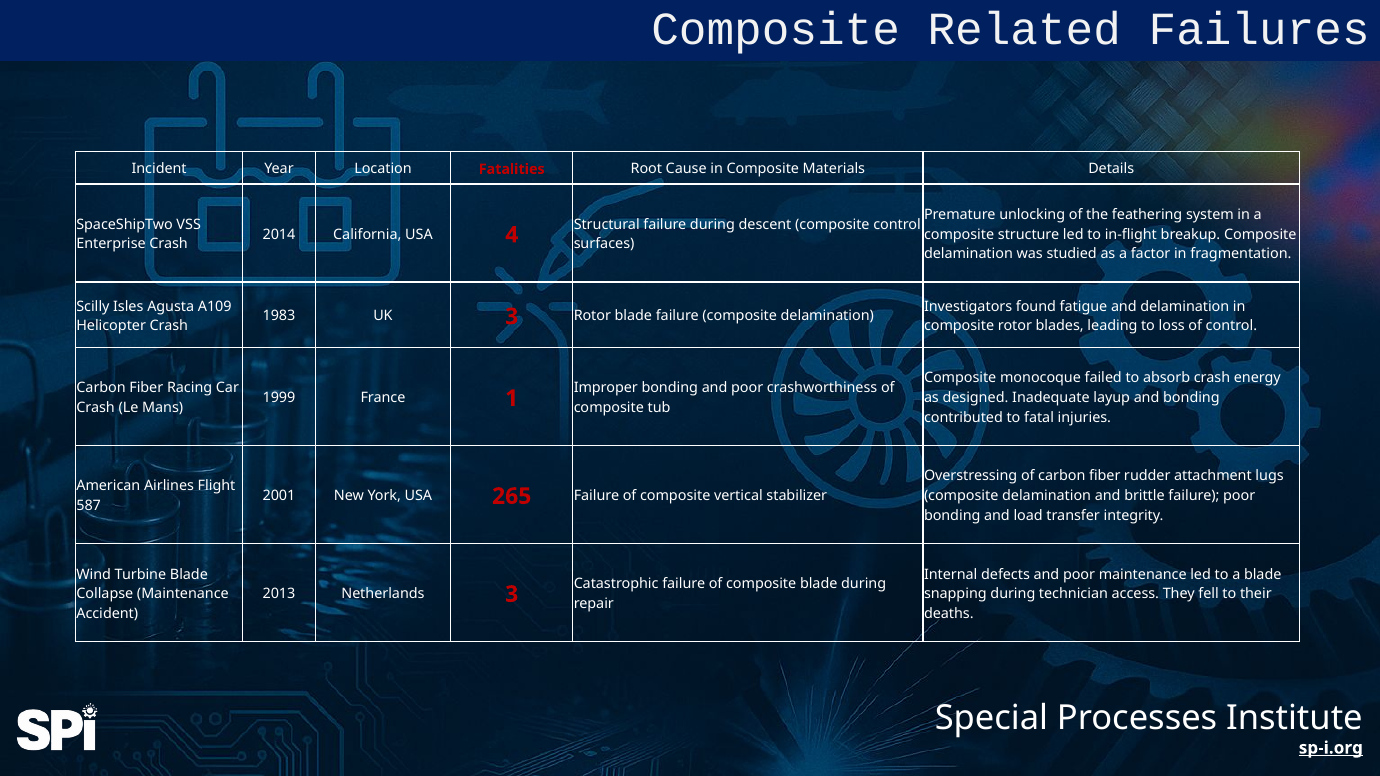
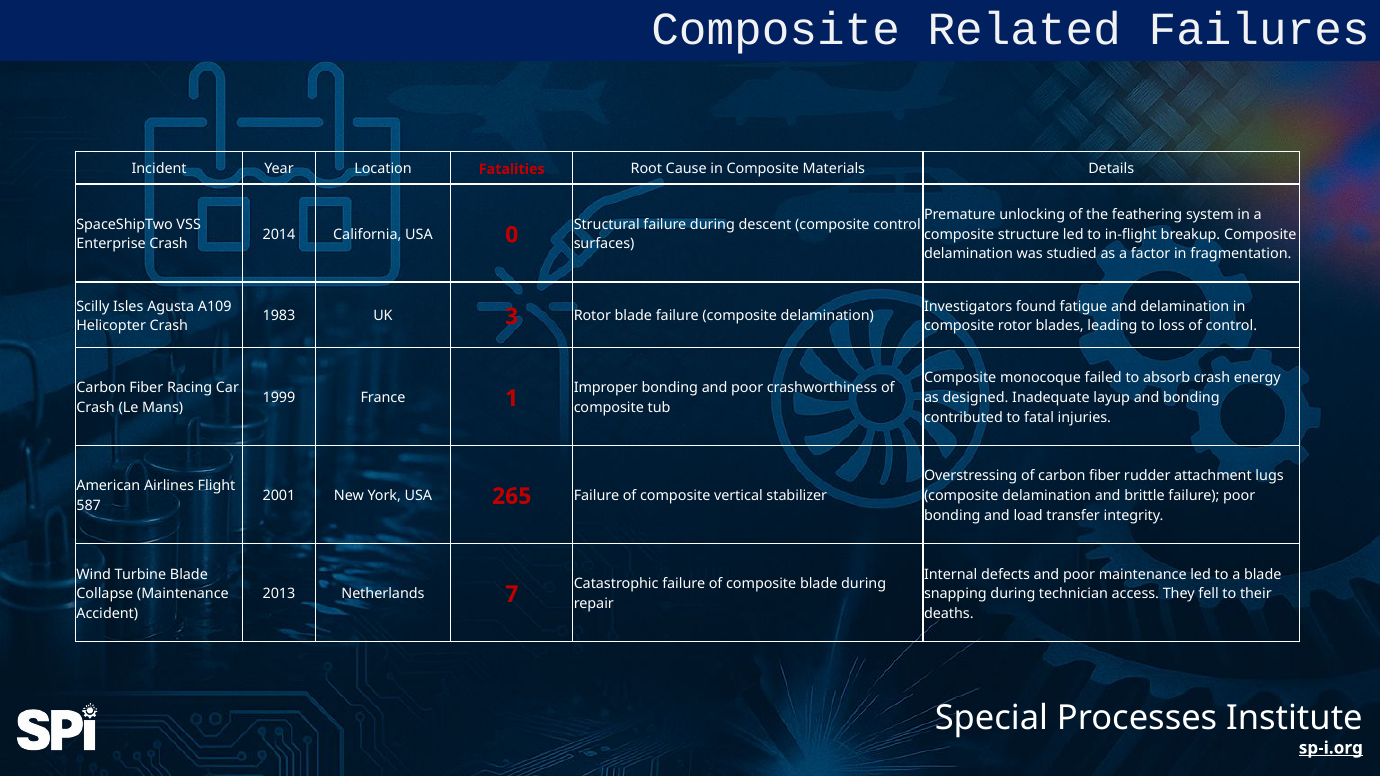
4: 4 -> 0 (512, 235)
Netherlands 3: 3 -> 7 (512, 594)
